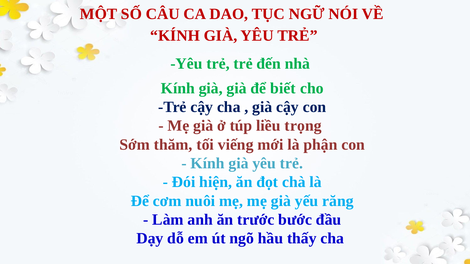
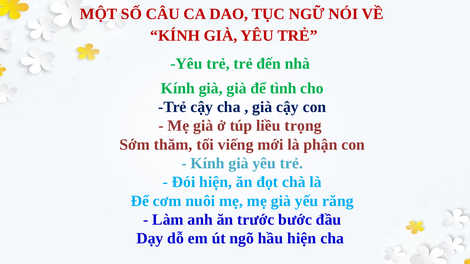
biết: biết -> tình (283, 88)
hầu thấy: thấy -> hiện (302, 239)
